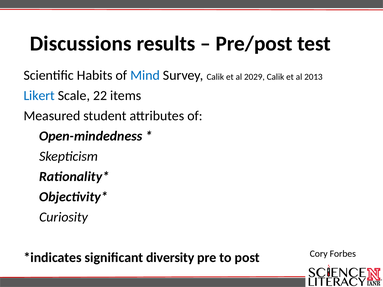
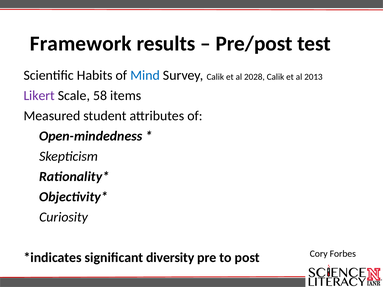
Discussions: Discussions -> Framework (81, 44)
2029: 2029 -> 2028 (254, 77)
Likert colour: blue -> purple (39, 96)
22: 22 -> 58 (100, 96)
